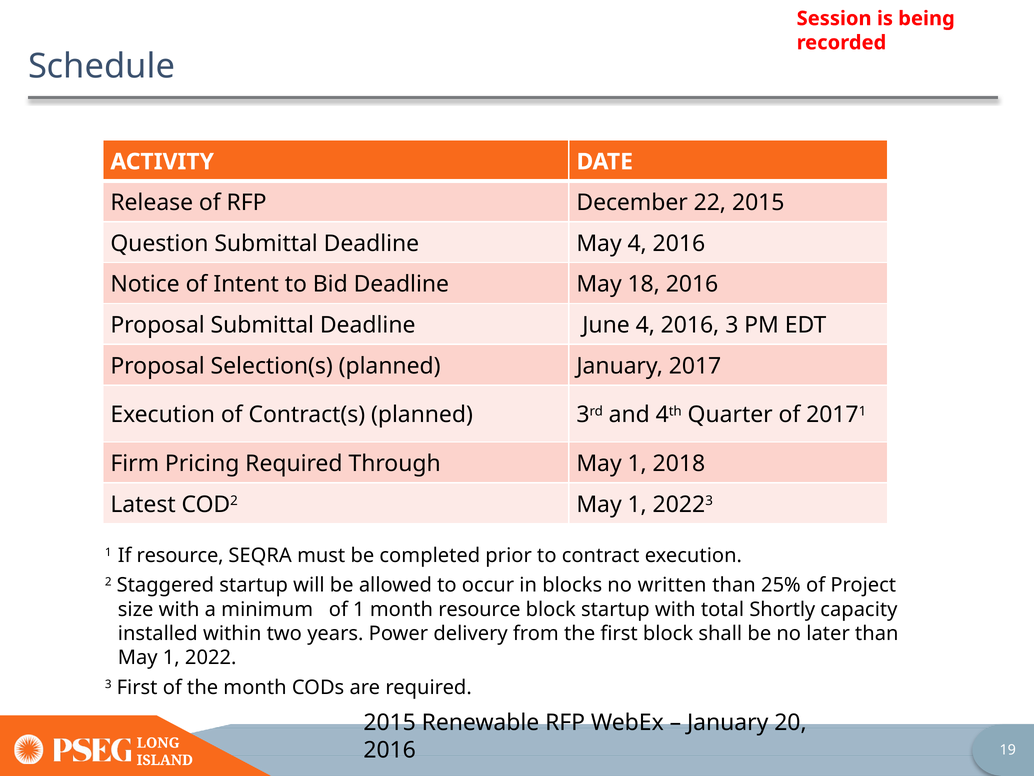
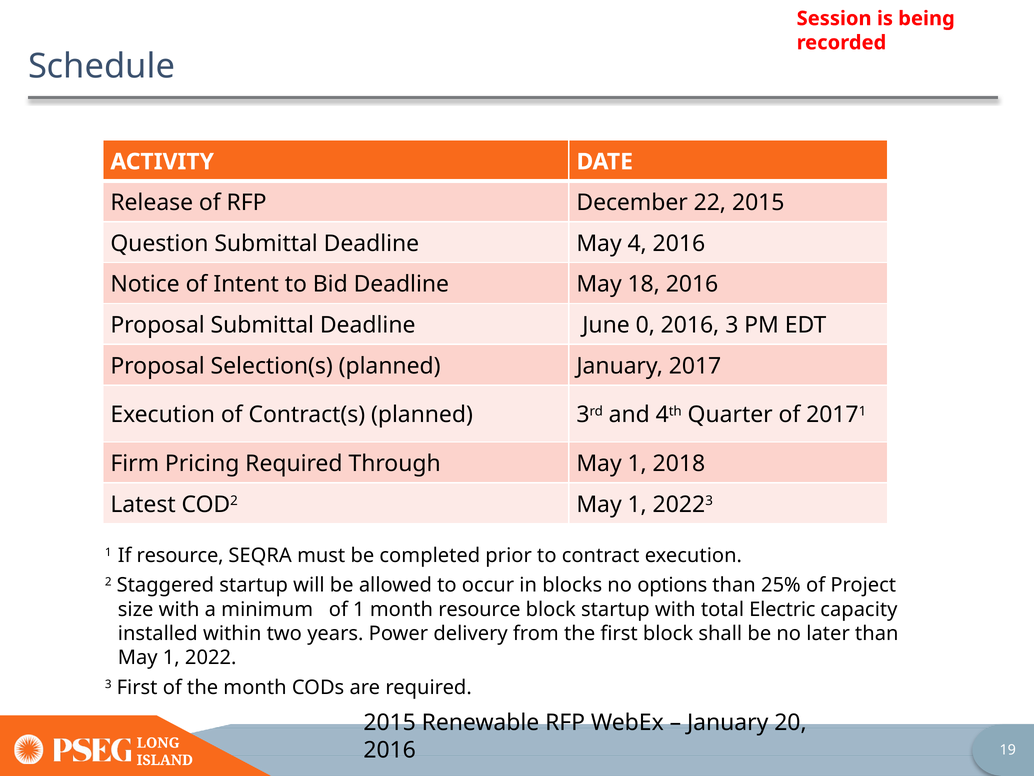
June 4: 4 -> 0 (645, 325)
written: written -> options (672, 585)
Shortly: Shortly -> Electric (782, 609)
